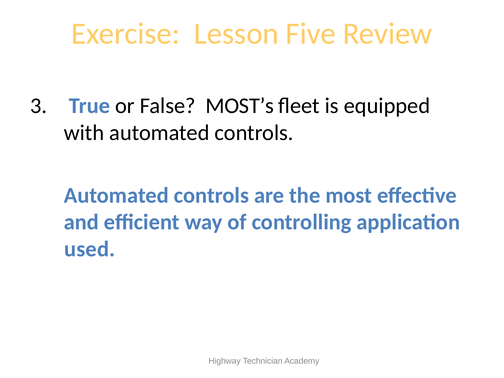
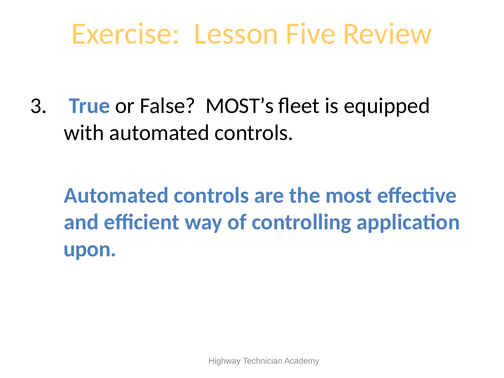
used: used -> upon (90, 249)
